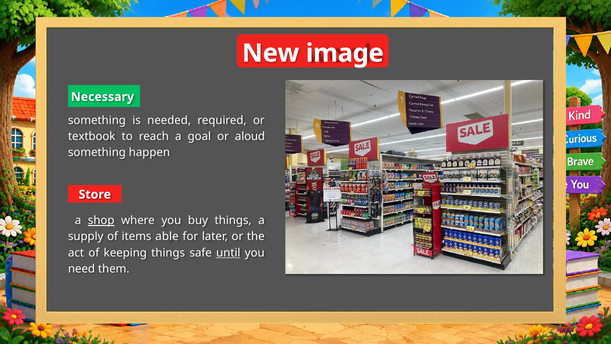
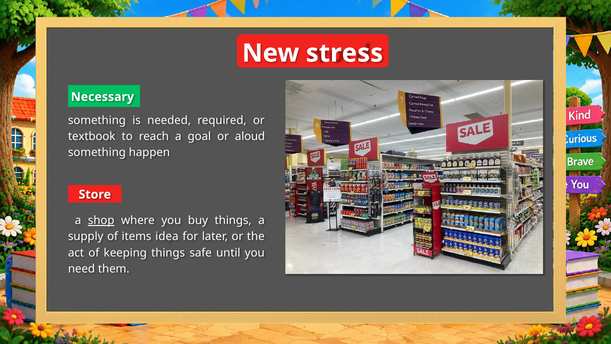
image: image -> stress (344, 53)
able: able -> idea (167, 236)
until underline: present -> none (228, 252)
